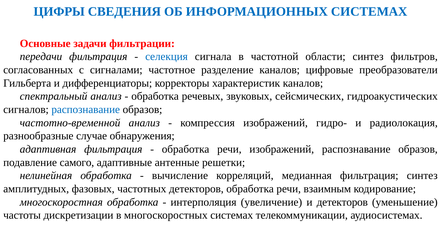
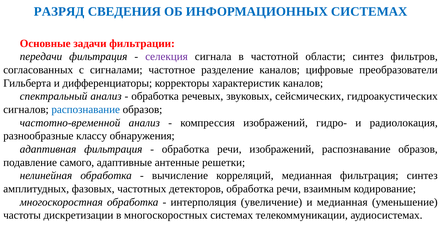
ЦИФРЫ: ЦИФРЫ -> РАЗРЯД (59, 12)
селекция colour: blue -> purple (166, 57)
случае: случае -> классу (92, 136)
и детекторов: детекторов -> медианная (342, 202)
